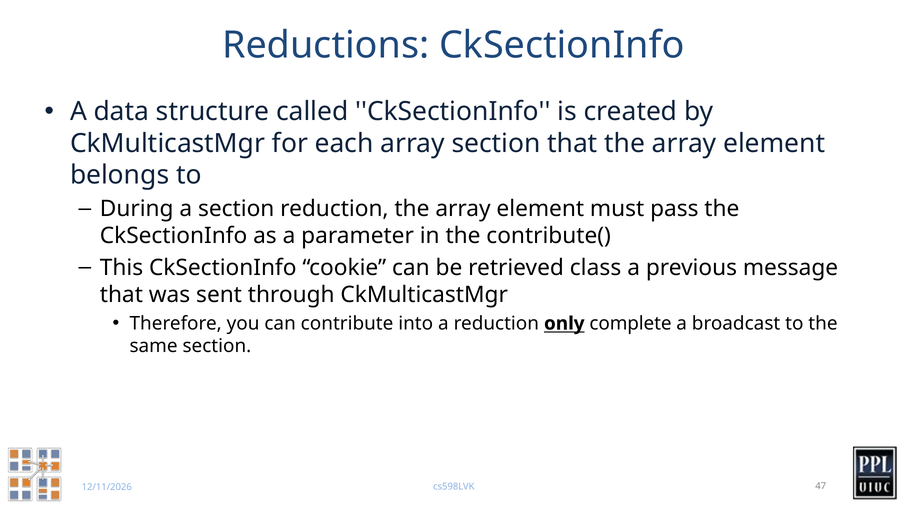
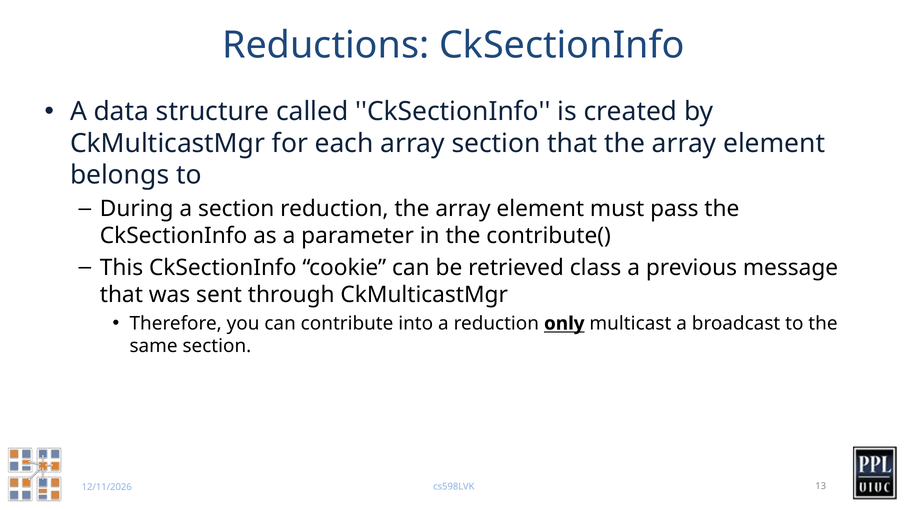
complete: complete -> multicast (630, 324)
47: 47 -> 13 (821, 486)
